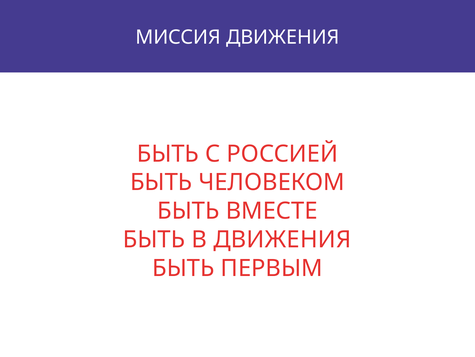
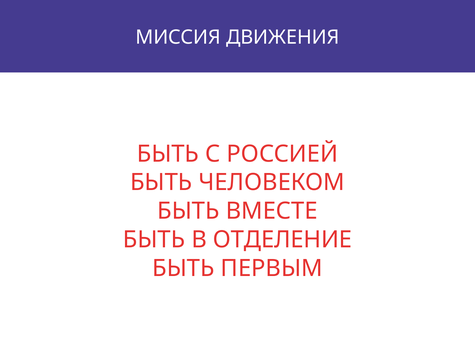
В ДВИЖЕНИЯ: ДВИЖЕНИЯ -> ОТДЕЛЕНИЕ (283, 239)
